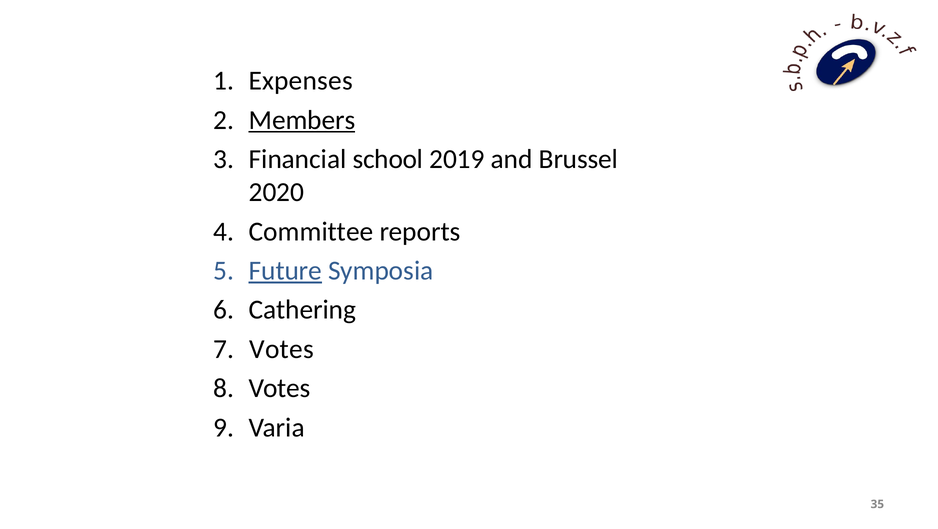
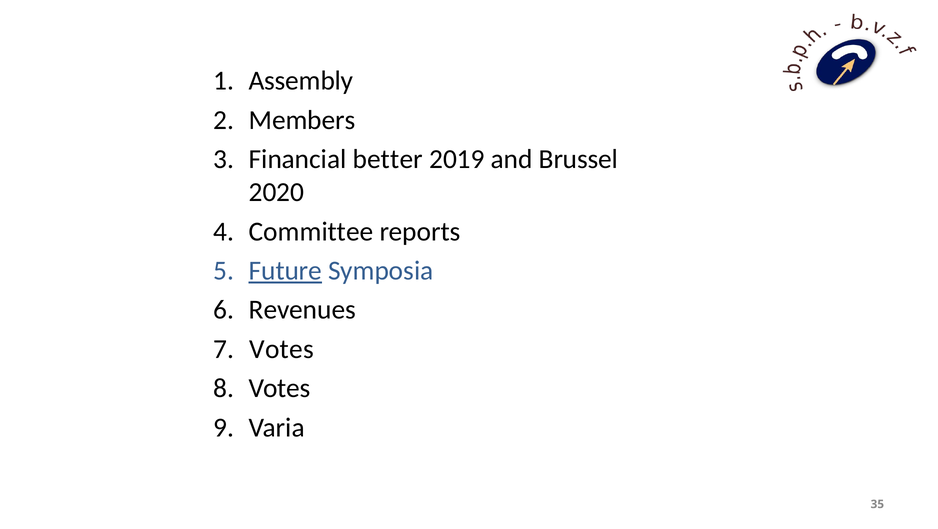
Expenses: Expenses -> Assembly (301, 81)
Members underline: present -> none (302, 120)
school: school -> better (388, 159)
Cathering: Cathering -> Revenues (302, 310)
